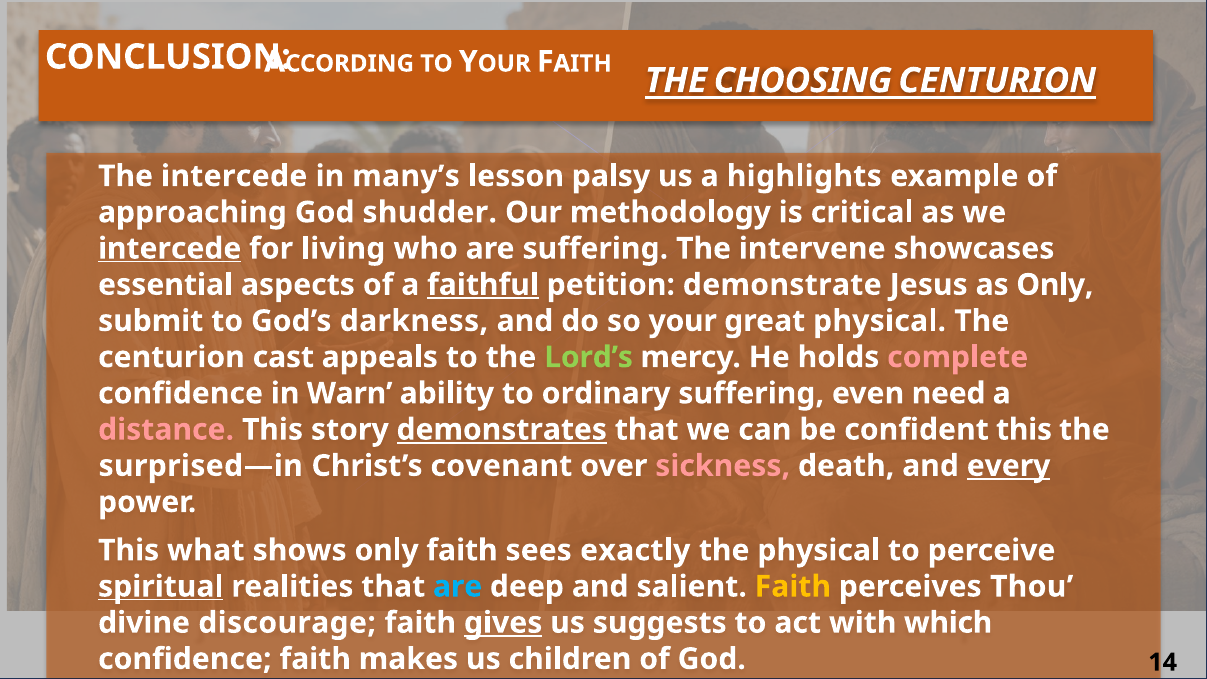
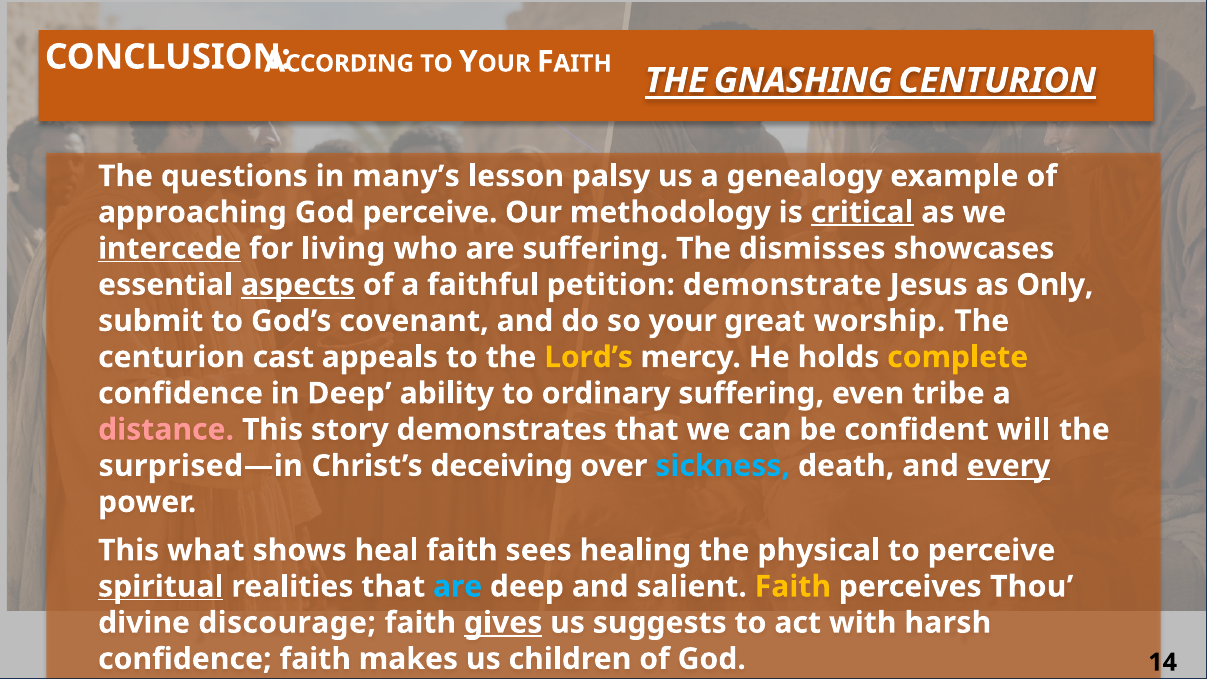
CHOOSING: CHOOSING -> GNASHING (803, 81)
The intercede: intercede -> questions (234, 176)
highlights: highlights -> genealogy (805, 176)
God shudder: shudder -> perceive (430, 212)
critical underline: none -> present (862, 212)
intervene: intervene -> dismisses (812, 249)
aspects underline: none -> present (298, 285)
faithful underline: present -> none (483, 285)
darkness: darkness -> covenant (414, 321)
great physical: physical -> worship (879, 321)
Lord’s colour: light green -> yellow (589, 357)
complete colour: pink -> yellow (958, 357)
in Warn: Warn -> Deep (349, 393)
need: need -> tribe (948, 393)
demonstrates underline: present -> none (502, 430)
confident this: this -> will (1024, 430)
covenant: covenant -> deceiving (502, 466)
sickness colour: pink -> light blue (723, 466)
shows only: only -> heal (387, 550)
exactly: exactly -> healing (635, 550)
which: which -> harsh (948, 623)
